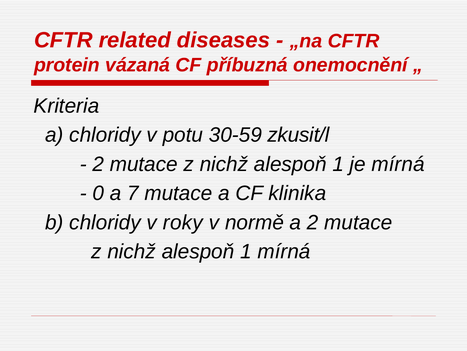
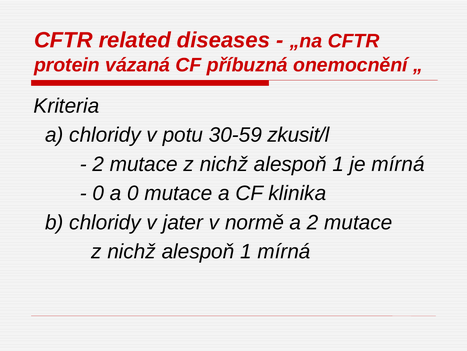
a 7: 7 -> 0 (133, 193)
roky: roky -> jater (183, 222)
